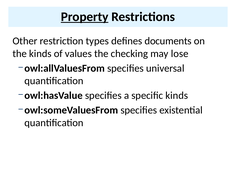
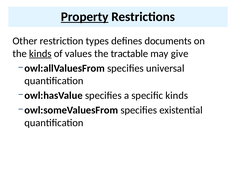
kinds underline: none -> present (40, 54)
checking: checking -> tractable (129, 54)
lose: lose -> give (180, 54)
